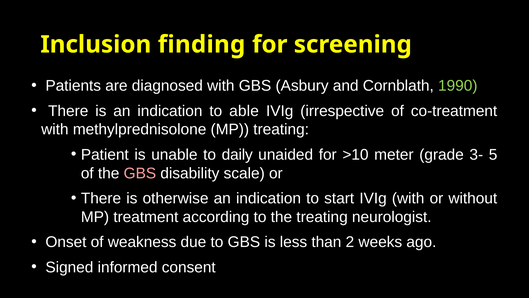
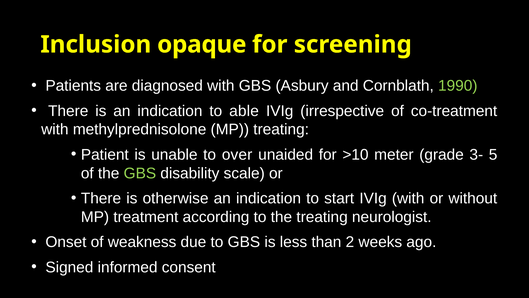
finding: finding -> opaque (202, 44)
daily: daily -> over (237, 154)
GBS colour: pink -> light green (140, 173)
